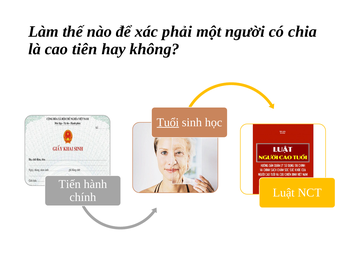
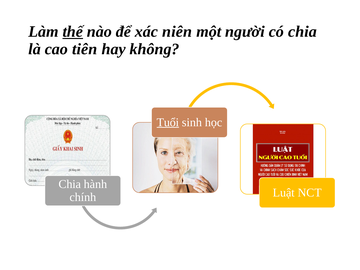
thế underline: none -> present (73, 32)
phải: phải -> niên (177, 32)
Tiến: Tiến -> Chia (70, 184)
